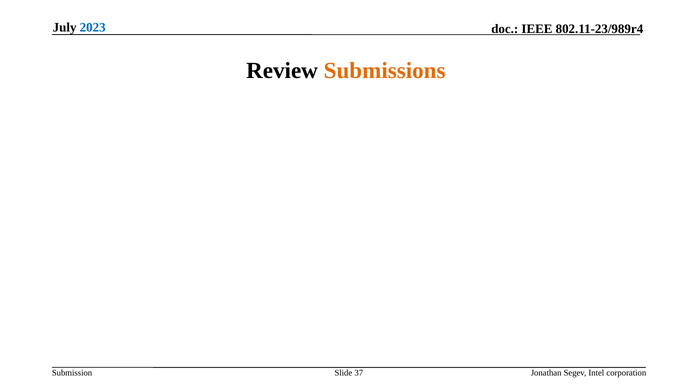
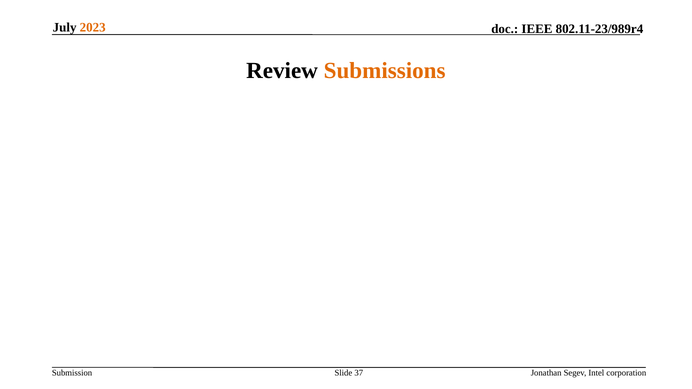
2023 colour: blue -> orange (93, 28)
